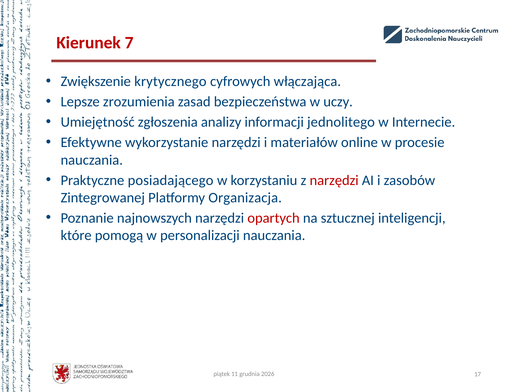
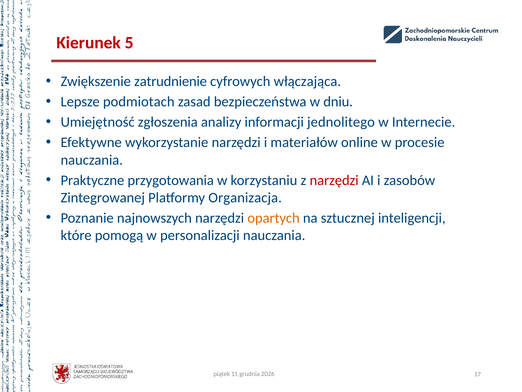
7: 7 -> 5 (129, 43)
krytycznego: krytycznego -> zatrudnienie (171, 81)
zrozumienia: zrozumienia -> podmiotach (139, 102)
uczy: uczy -> dniu (338, 102)
posiadającego: posiadającego -> przygotowania (171, 180)
opartych colour: red -> orange (274, 218)
